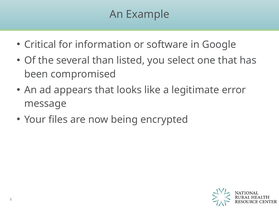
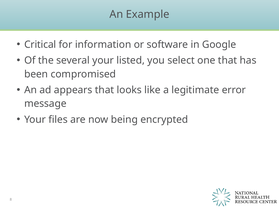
several than: than -> your (103, 61)
